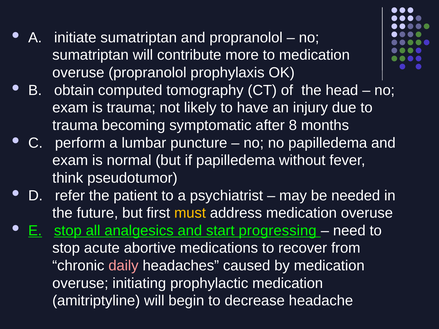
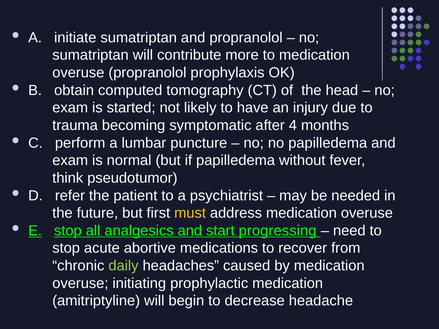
is trauma: trauma -> started (131, 108)
8: 8 -> 4 (293, 125)
daily colour: pink -> light green (123, 266)
